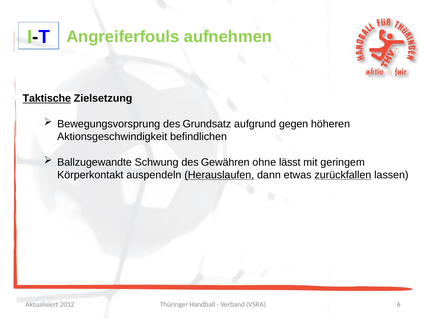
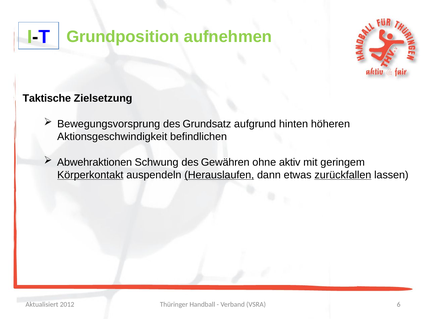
Angreiferfouls: Angreiferfouls -> Grundposition (123, 37)
Taktische underline: present -> none (47, 99)
gegen: gegen -> hinten (294, 124)
Ballzugewandte: Ballzugewandte -> Abwehraktionen (95, 162)
lässt: lässt -> aktiv (290, 162)
Körperkontakt underline: none -> present (90, 175)
